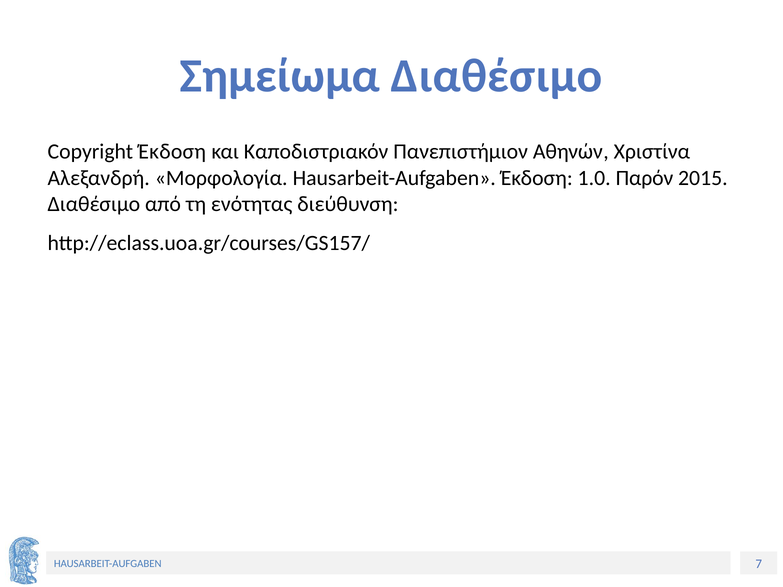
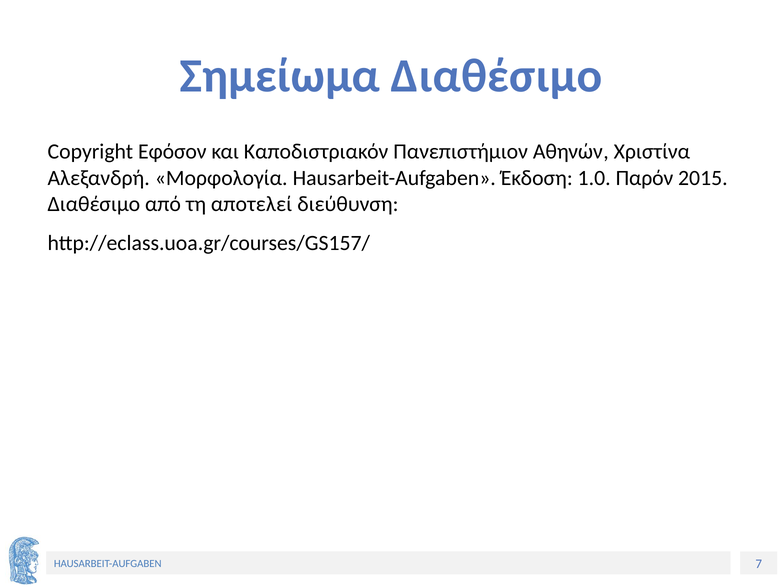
Copyright Έκδοση: Έκδοση -> Εφόσον (172, 152)
ενότητας: ενότητας -> αποτελεί (252, 204)
